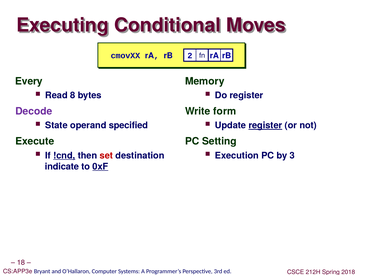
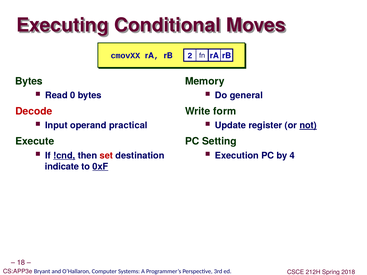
Every: Every -> Bytes (29, 81)
8: 8 -> 0 (73, 95)
Do register: register -> general (246, 95)
Decode colour: purple -> red (34, 111)
State: State -> Input (56, 125)
specified: specified -> practical (128, 125)
register underline: present -> none (265, 125)
not underline: none -> present (308, 125)
3: 3 -> 4 (292, 156)
